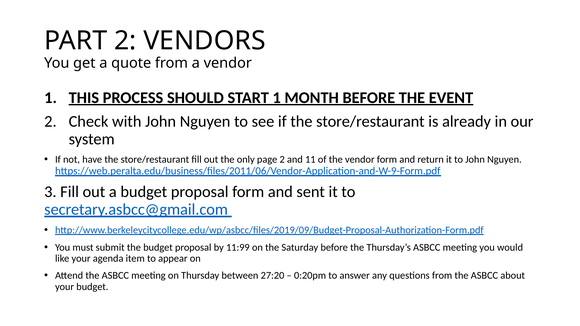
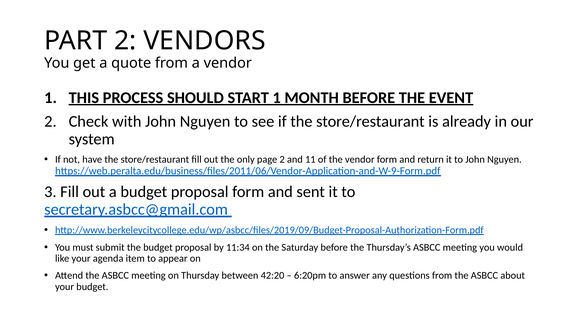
11:99: 11:99 -> 11:34 (238, 248)
27:20: 27:20 -> 42:20 (273, 276)
0:20pm: 0:20pm -> 6:20pm (310, 276)
